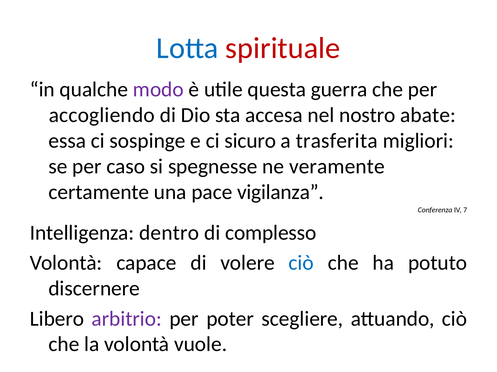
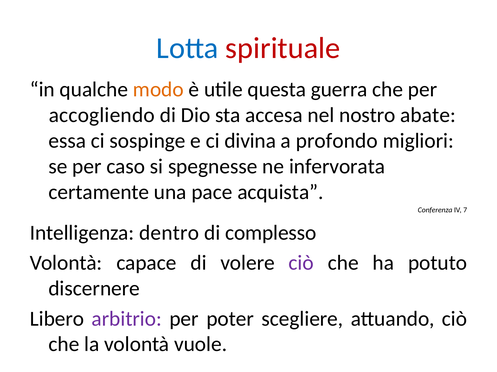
modo colour: purple -> orange (158, 90)
sicuro: sicuro -> divina (250, 141)
trasferita: trasferita -> profondo (337, 141)
veramente: veramente -> infervorata (337, 167)
vigilanza: vigilanza -> acquista (280, 192)
ciò colour: blue -> purple (301, 263)
